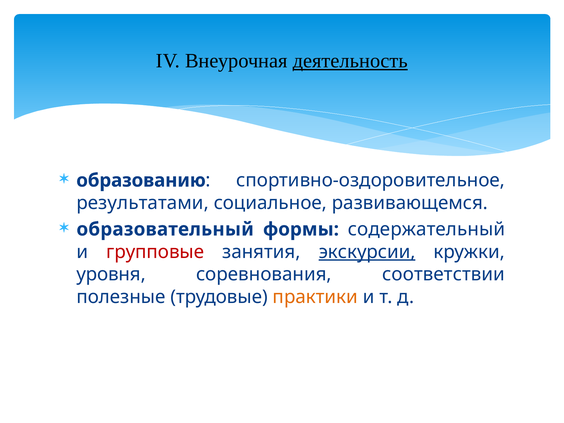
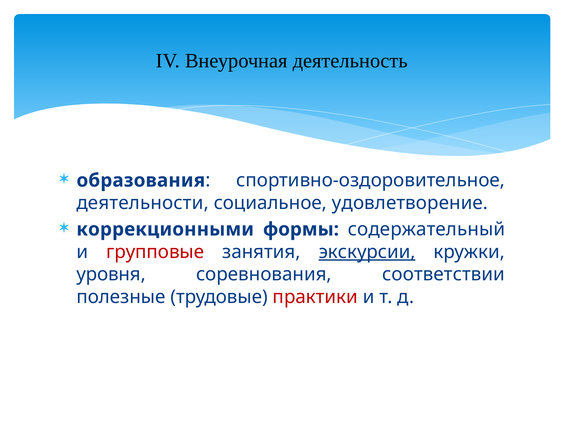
деятельность underline: present -> none (350, 61)
образованию: образованию -> образования (141, 180)
результатами: результатами -> деятельности (143, 203)
развивающемся: развивающемся -> удовлетворение (410, 203)
образовательный: образовательный -> коррекционными (165, 229)
практики colour: orange -> red (315, 297)
